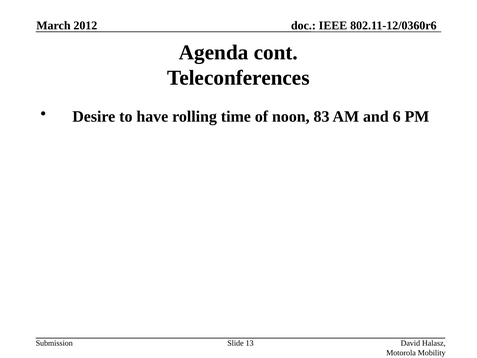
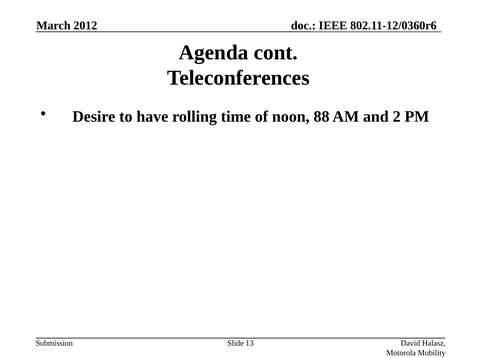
83: 83 -> 88 (322, 116)
6: 6 -> 2 (397, 116)
